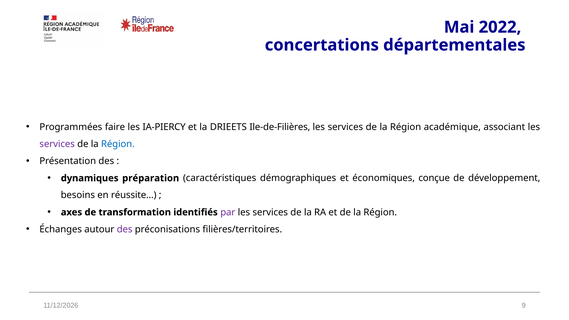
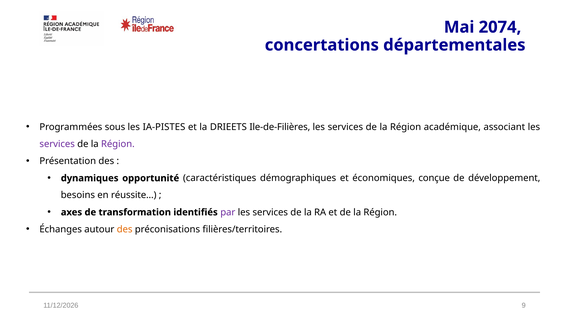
2022: 2022 -> 2074 (500, 27)
faire: faire -> sous (115, 127)
IA-PIERCY: IA-PIERCY -> IA-PISTES (164, 127)
Région colour: blue -> purple (118, 144)
préparation: préparation -> opportunité (151, 178)
des colour: purple -> orange (125, 229)
